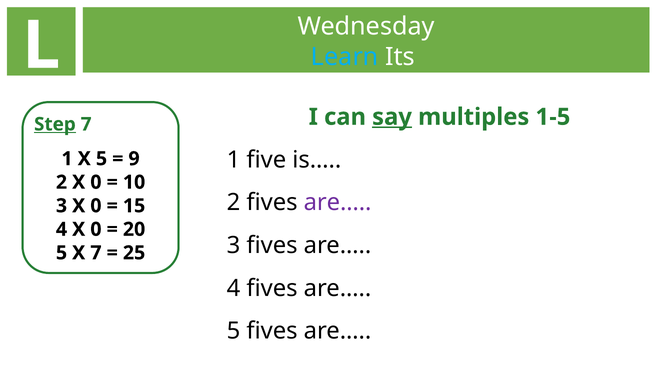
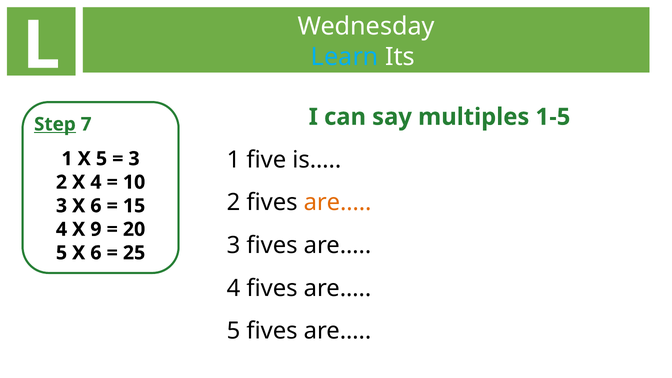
say underline: present -> none (392, 117)
9: 9 -> 3 (134, 159)
2 X 0: 0 -> 4 (96, 182)
are… colour: purple -> orange (338, 203)
3 X 0: 0 -> 6 (96, 206)
4 X 0: 0 -> 9 (96, 229)
5 X 7: 7 -> 6 (96, 253)
